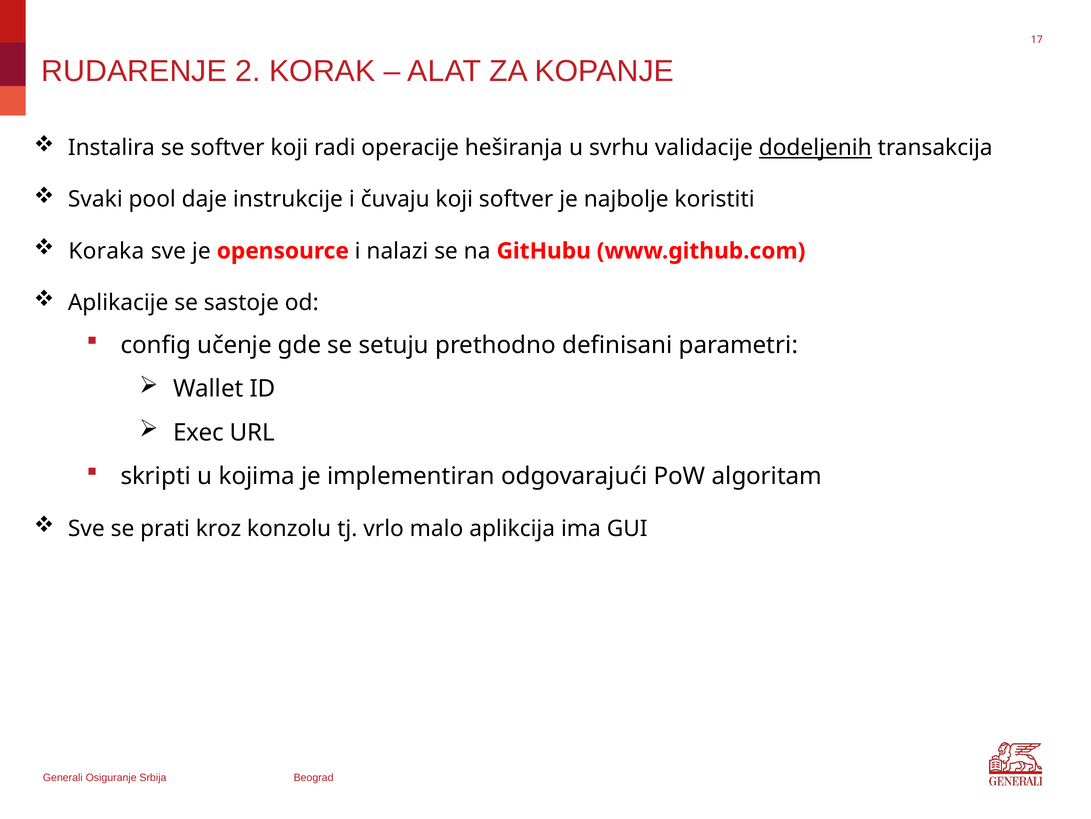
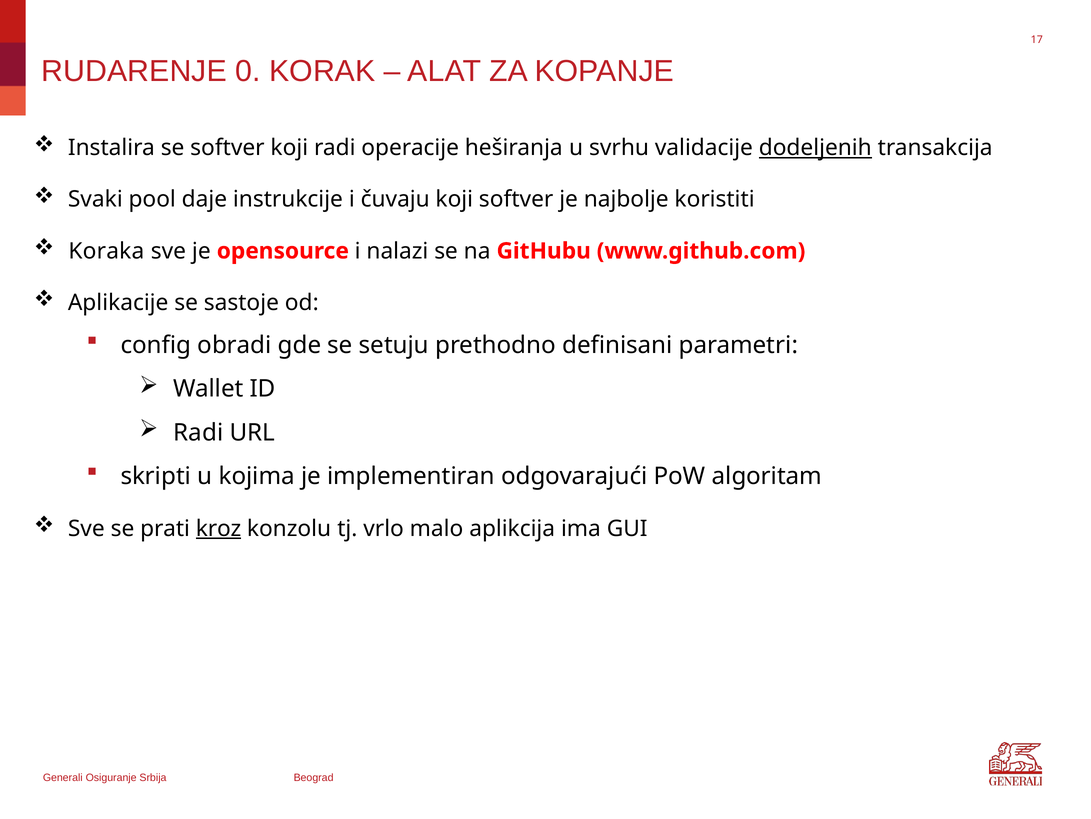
2: 2 -> 0 (248, 71)
učenje: učenje -> obradi (234, 345)
Exec: Exec -> Radi (198, 432)
kroz underline: none -> present (219, 528)
